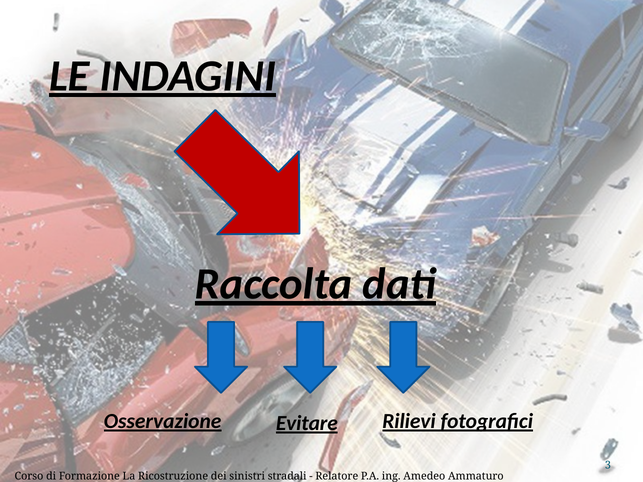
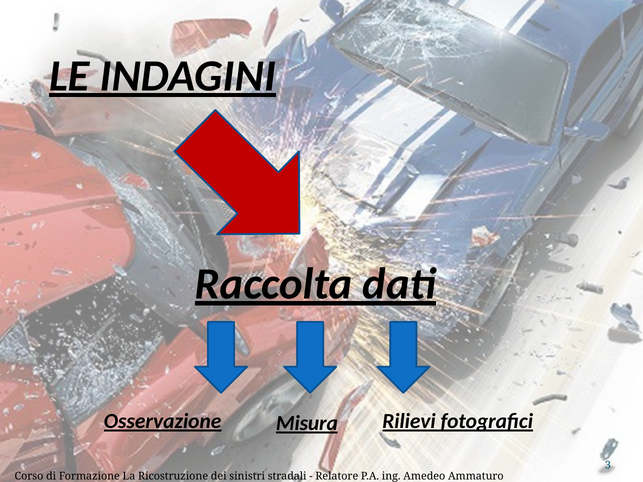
Evitare: Evitare -> Misura (307, 423)
